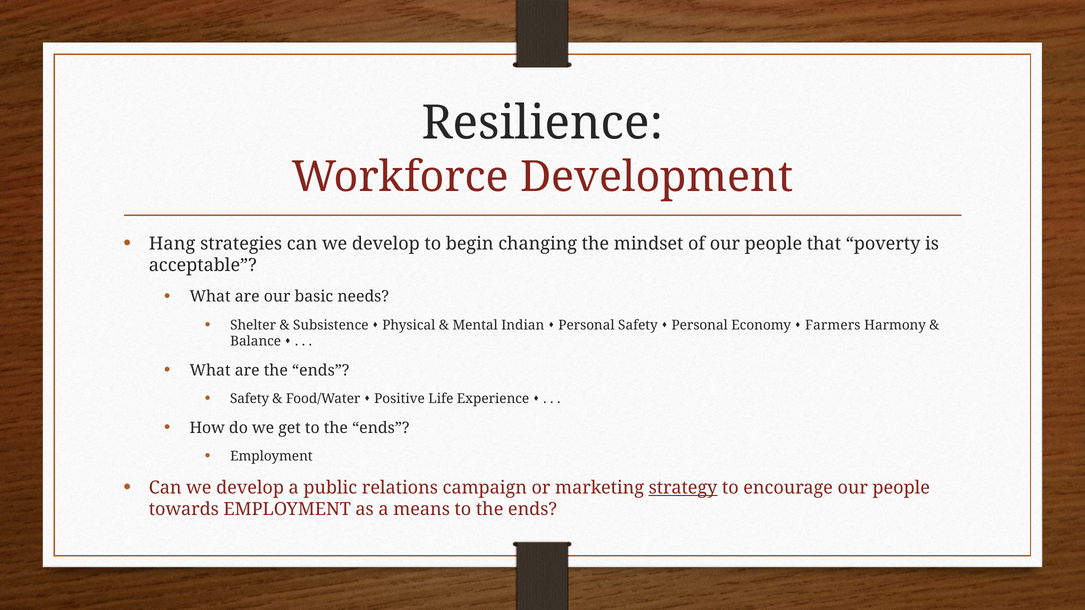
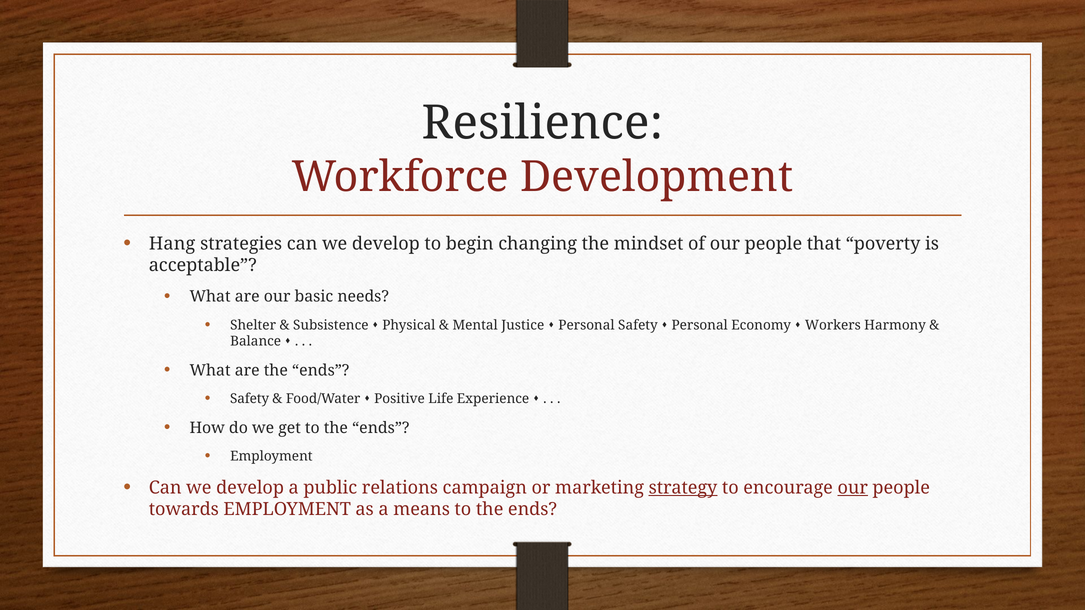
Indian: Indian -> Justice (523, 325)
Farmers: Farmers -> Workers (833, 325)
our underline: none -> present (853, 488)
